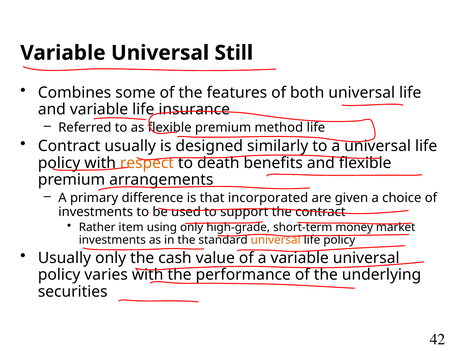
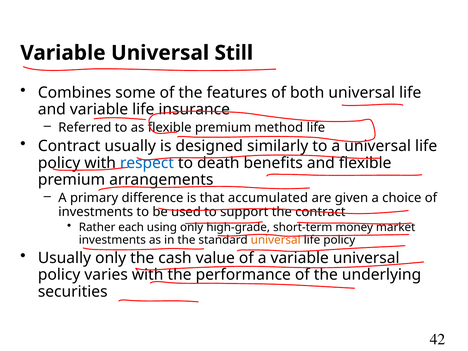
respect colour: orange -> blue (147, 163)
incorporated: incorporated -> accumulated (268, 198)
item: item -> each (131, 227)
